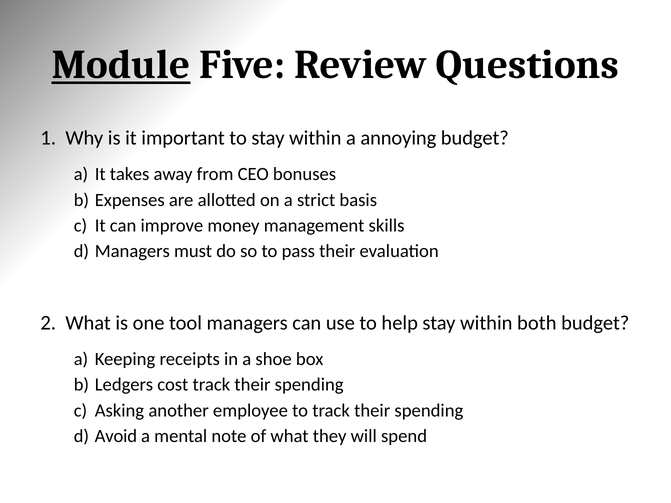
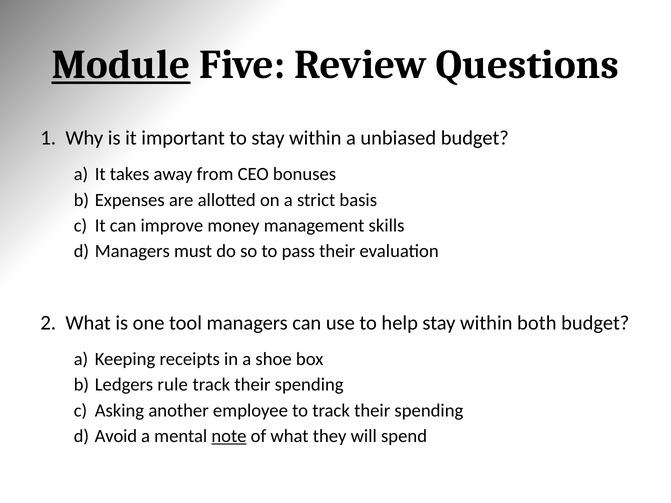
annoying: annoying -> unbiased (398, 138)
cost: cost -> rule (173, 385)
note underline: none -> present (229, 436)
